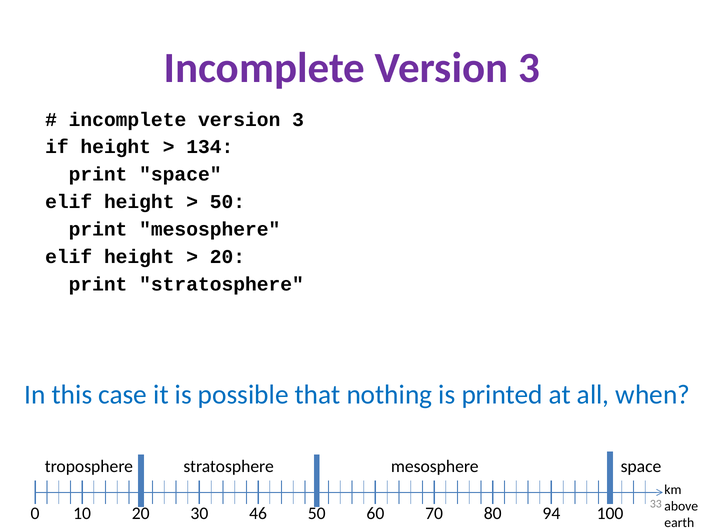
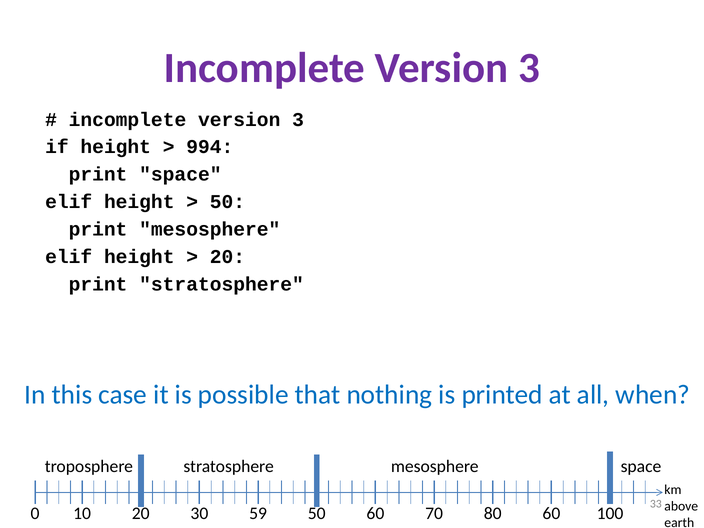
134: 134 -> 994 (210, 147)
46: 46 -> 59 (258, 514)
80 94: 94 -> 60 (551, 514)
